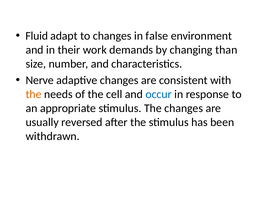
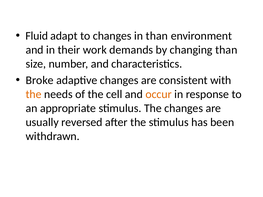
in false: false -> than (157, 36)
Nerve: Nerve -> Broke (40, 80)
occur colour: blue -> orange (159, 94)
